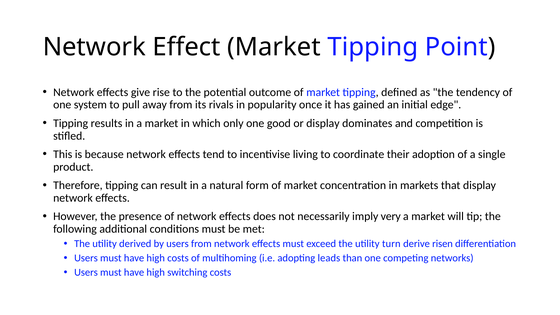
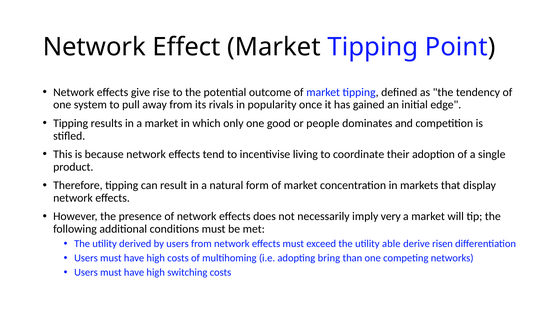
or display: display -> people (323, 123)
turn: turn -> able (391, 244)
leads: leads -> bring (329, 258)
